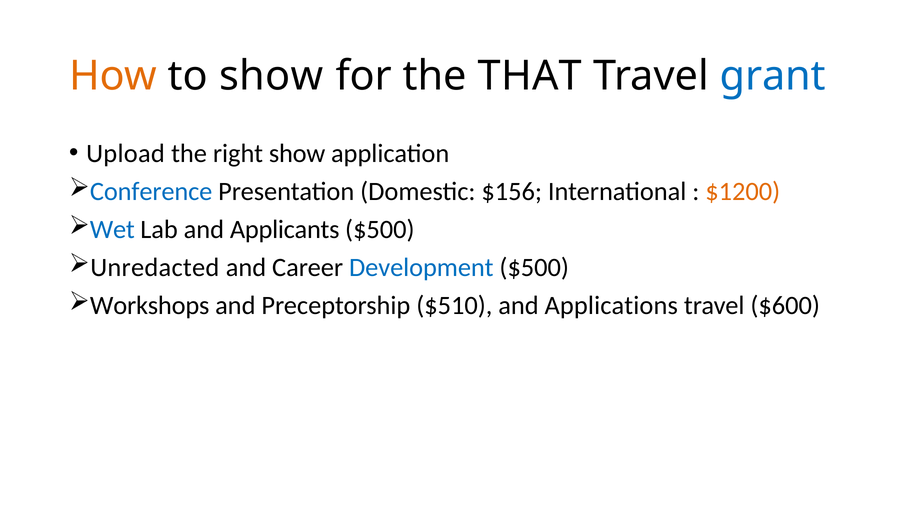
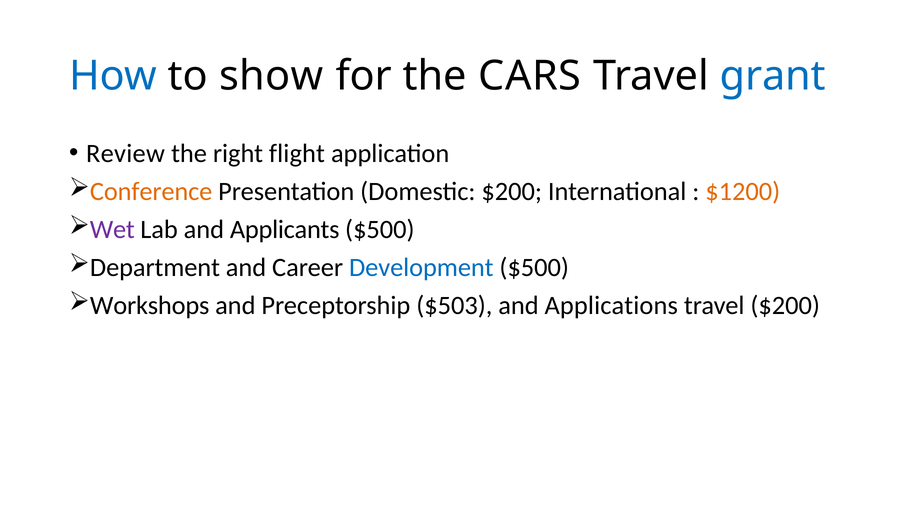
How colour: orange -> blue (113, 76)
THAT: THAT -> CARS (530, 76)
Upload: Upload -> Review (125, 153)
right show: show -> flight (297, 153)
Conference colour: blue -> orange (151, 191)
Domestic $156: $156 -> $200 (512, 191)
Wet colour: blue -> purple (112, 229)
Unredacted: Unredacted -> Department (155, 267)
$510: $510 -> $503 (454, 305)
travel $600: $600 -> $200 (785, 305)
